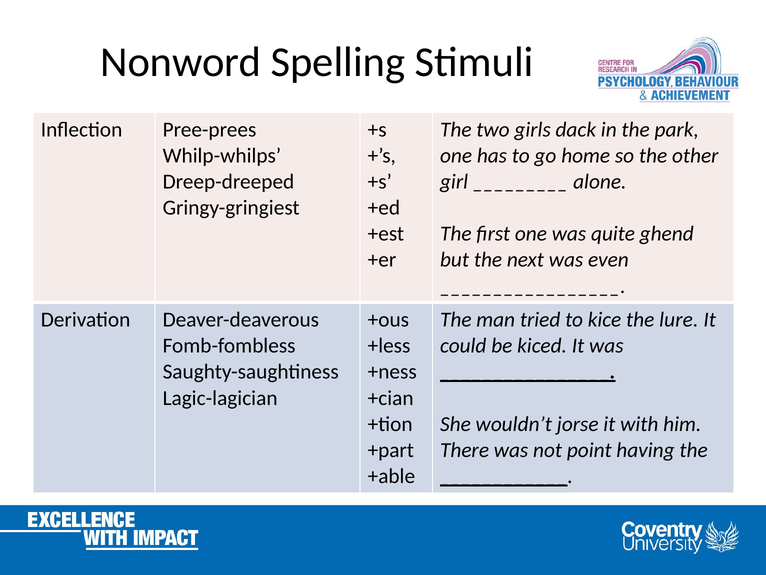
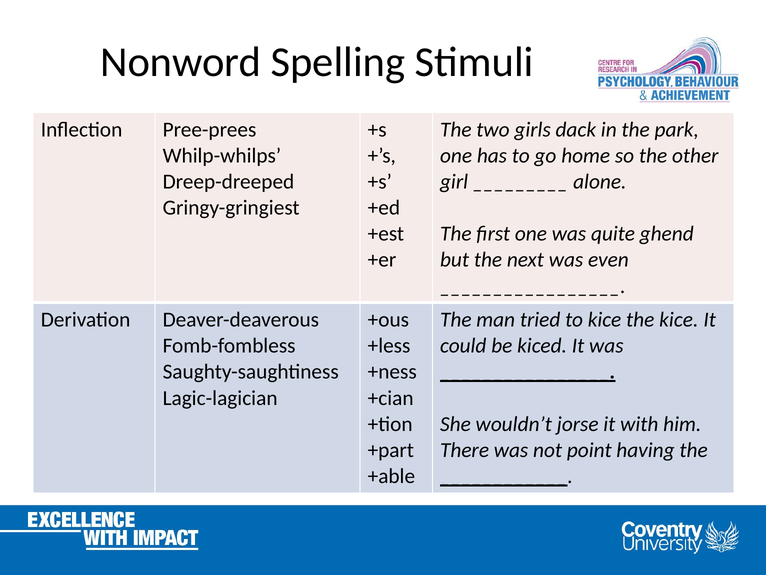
the lure: lure -> kice (679, 319)
